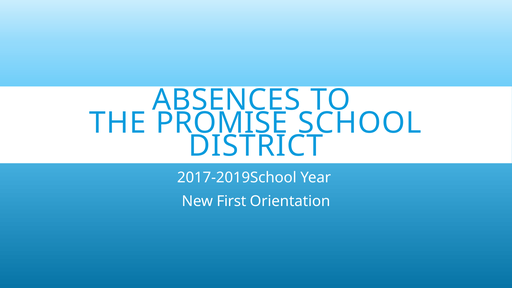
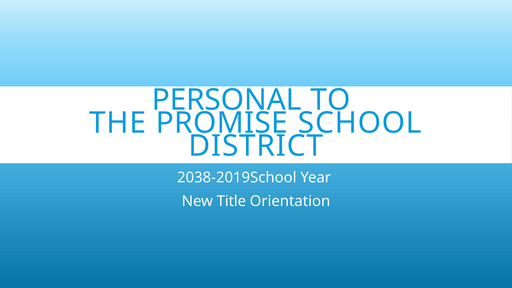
ABSENCES: ABSENCES -> PERSONAL (227, 100)
2017-2019School: 2017-2019School -> 2038-2019School (237, 178)
First: First -> Title (231, 201)
